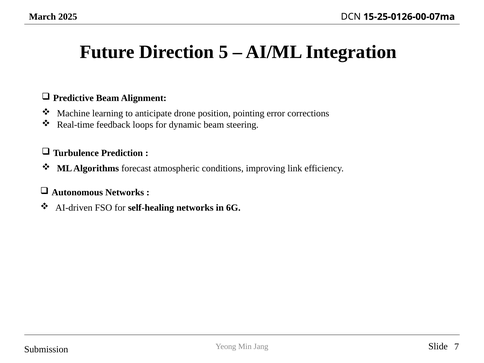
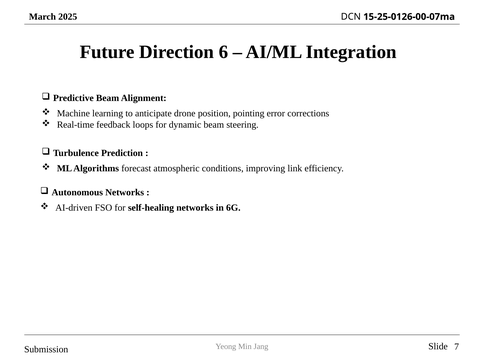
5: 5 -> 6 (223, 52)
